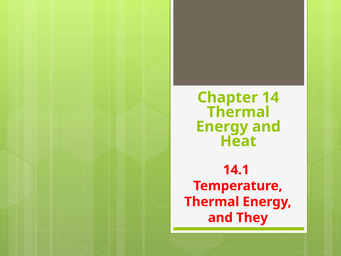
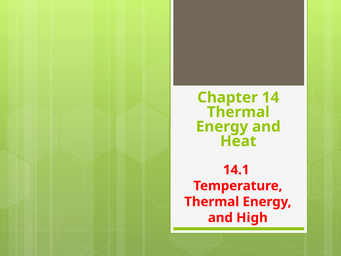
They: They -> High (252, 217)
